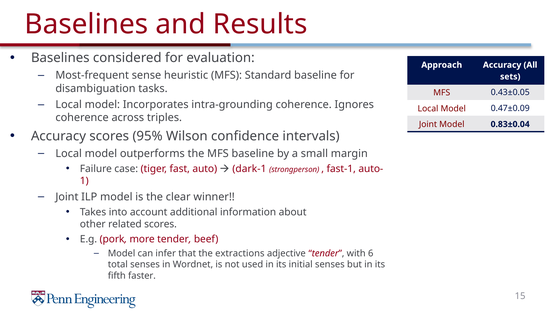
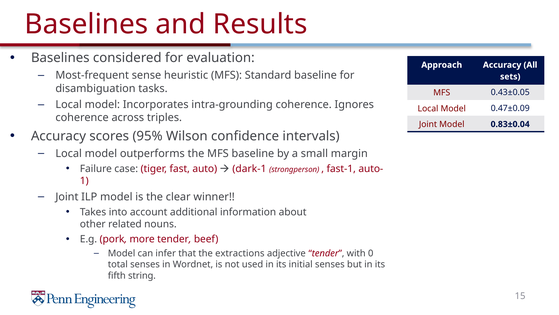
related scores: scores -> nouns (160, 224)
6: 6 -> 0 (371, 253)
faster: faster -> string (142, 275)
